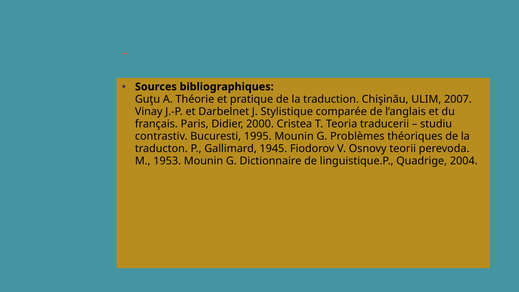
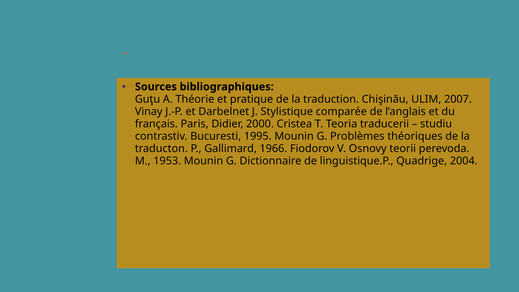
1945: 1945 -> 1966 (273, 148)
